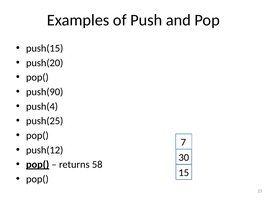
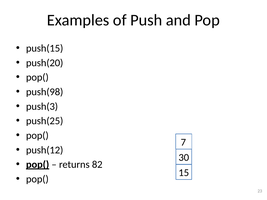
push(90: push(90 -> push(98 (45, 92)
push(4: push(4 -> push(3 (42, 107)
58: 58 -> 82 (97, 165)
